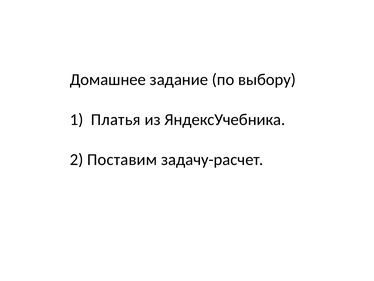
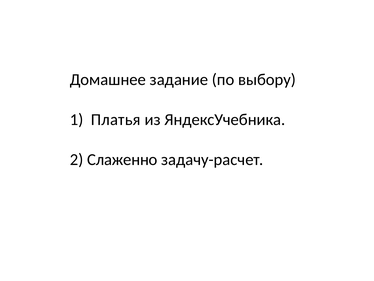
Поставим: Поставим -> Слаженно (122, 159)
